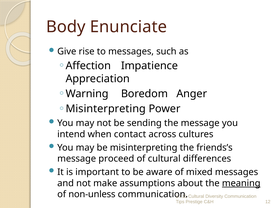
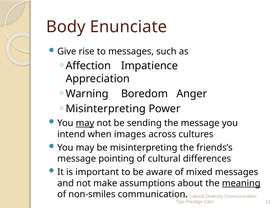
may underline: none -> present (85, 123)
contact: contact -> images (130, 134)
proceed: proceed -> pointing (116, 158)
non-unless: non-unless -> non-smiles (92, 194)
